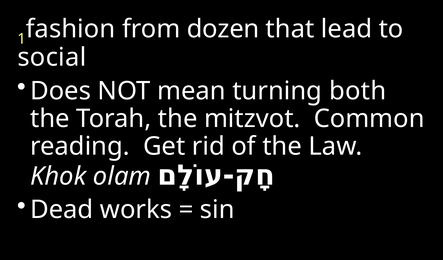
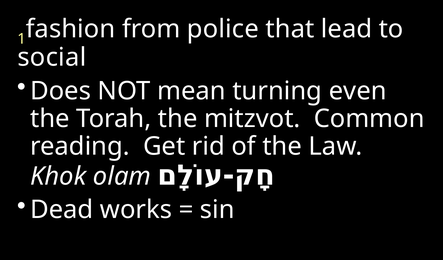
dozen: dozen -> police (223, 29)
both: both -> even (358, 91)
